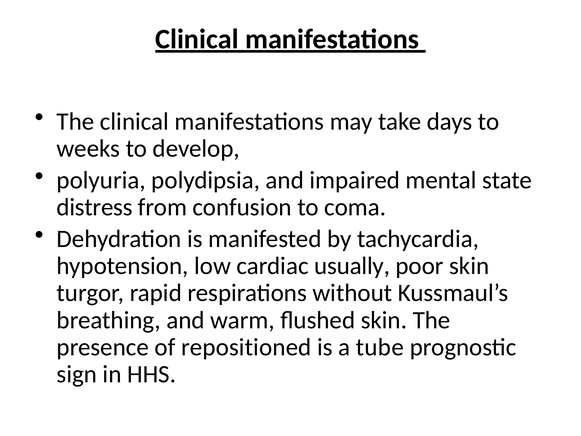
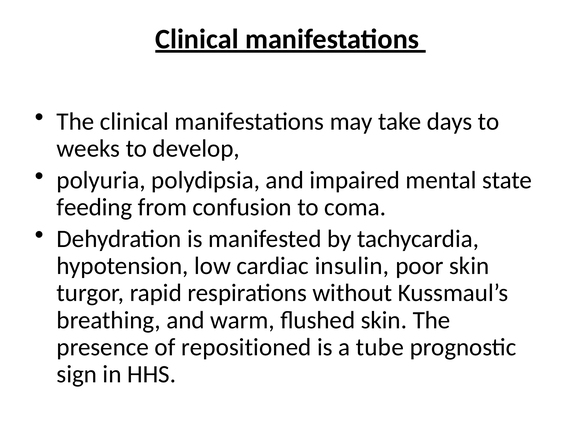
distress: distress -> feeding (94, 207)
usually: usually -> insulin (352, 266)
